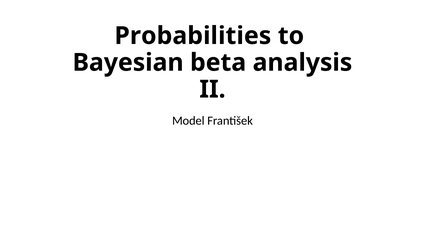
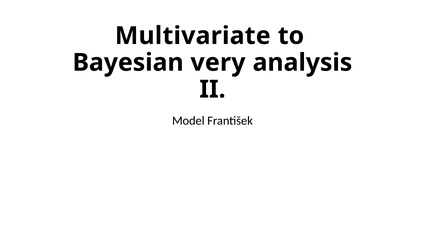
Probabilities: Probabilities -> Multivariate (193, 36)
beta: beta -> very (218, 63)
